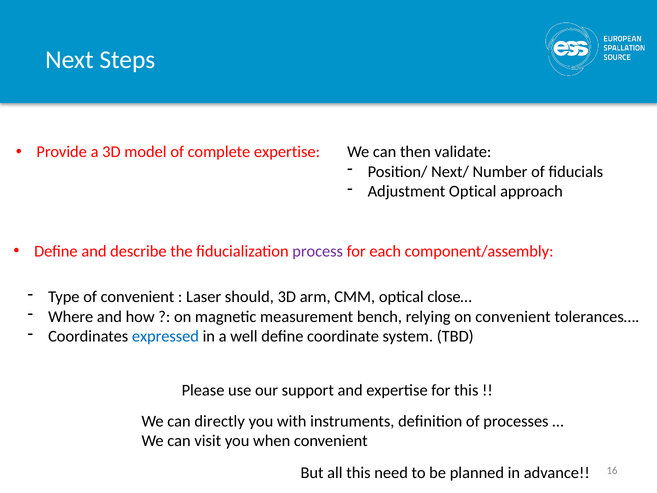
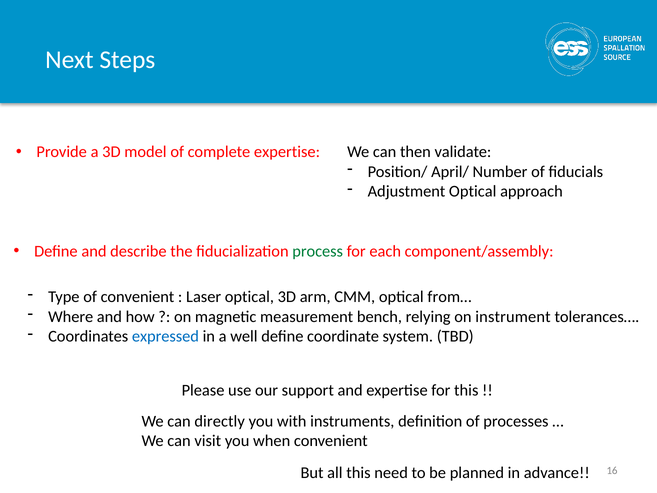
Next/: Next/ -> April/ (450, 172)
process colour: purple -> green (318, 251)
Laser should: should -> optical (249, 297)
close…: close… -> from… (449, 297)
on convenient: convenient -> instrument (513, 317)
